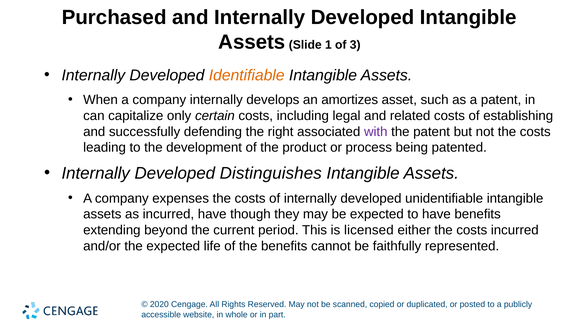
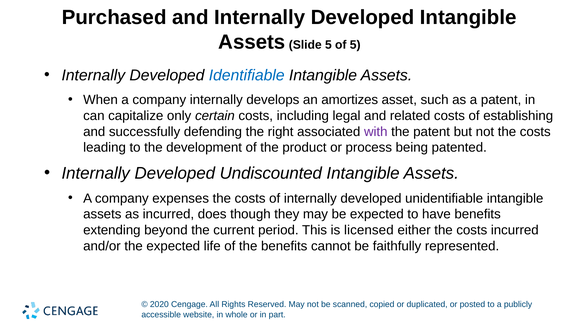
Slide 1: 1 -> 5 (328, 45)
of 3: 3 -> 5 (355, 45)
Identifiable colour: orange -> blue (247, 75)
Distinguishes: Distinguishes -> Undiscounted (271, 173)
incurred have: have -> does (212, 214)
